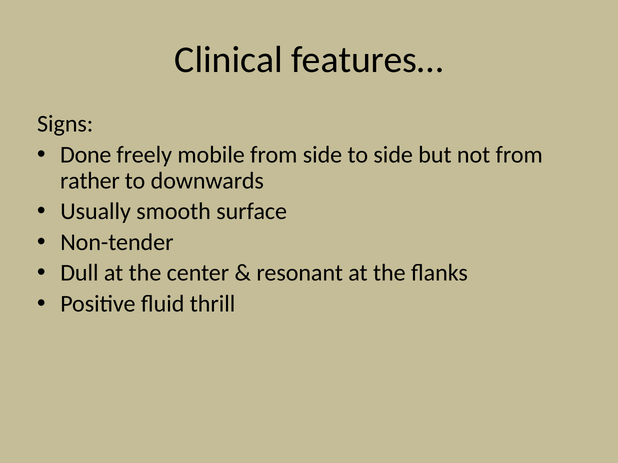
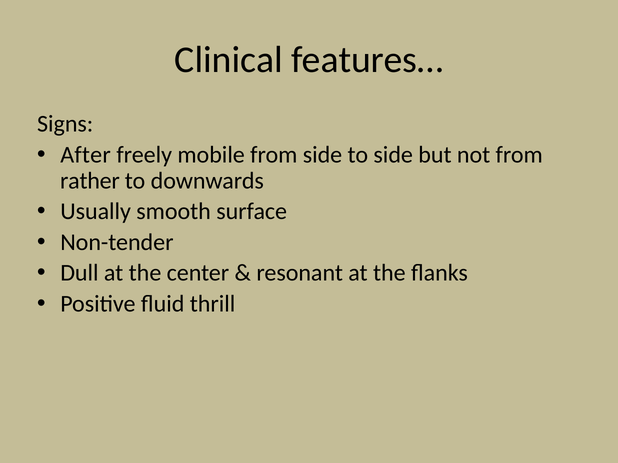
Done: Done -> After (86, 155)
